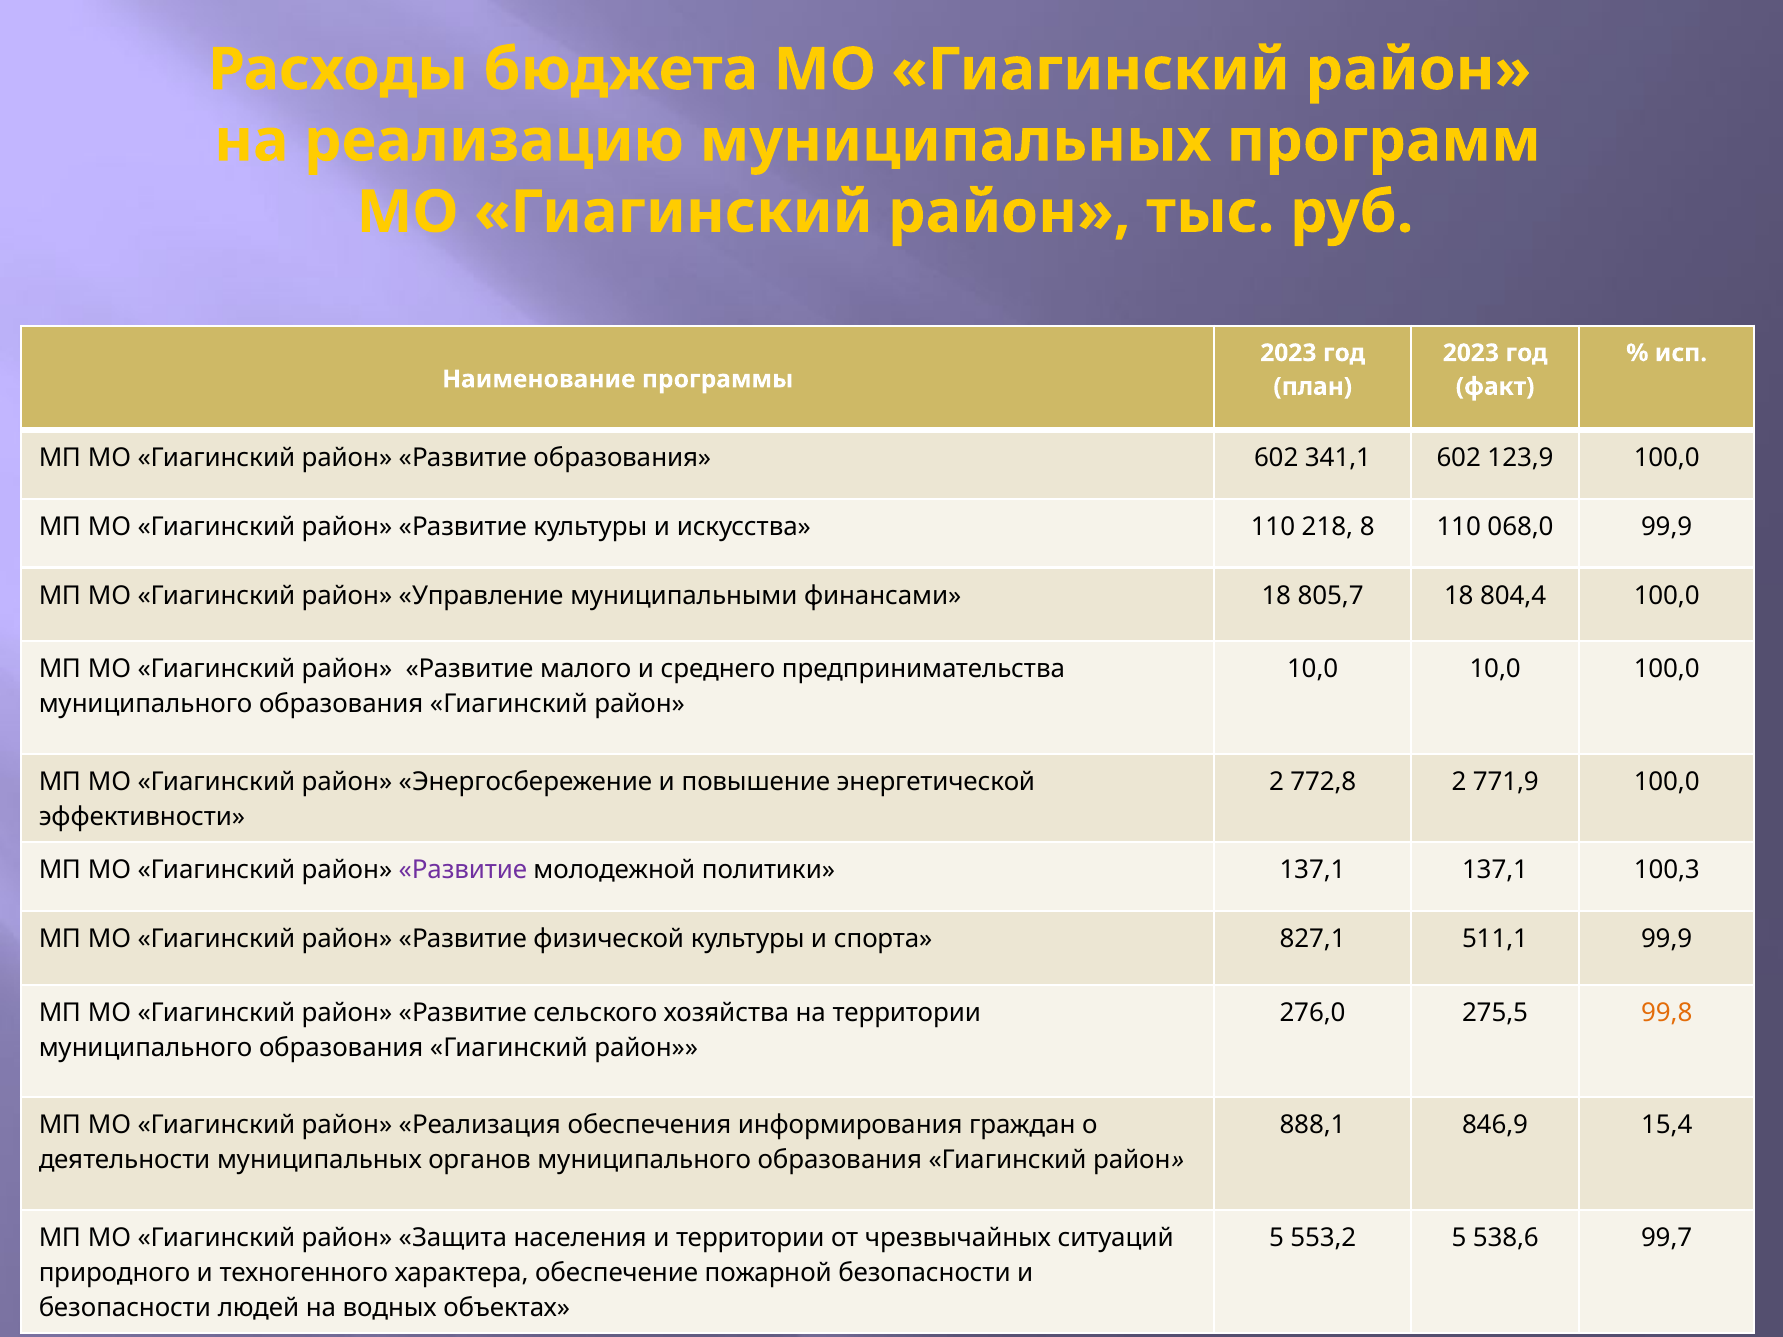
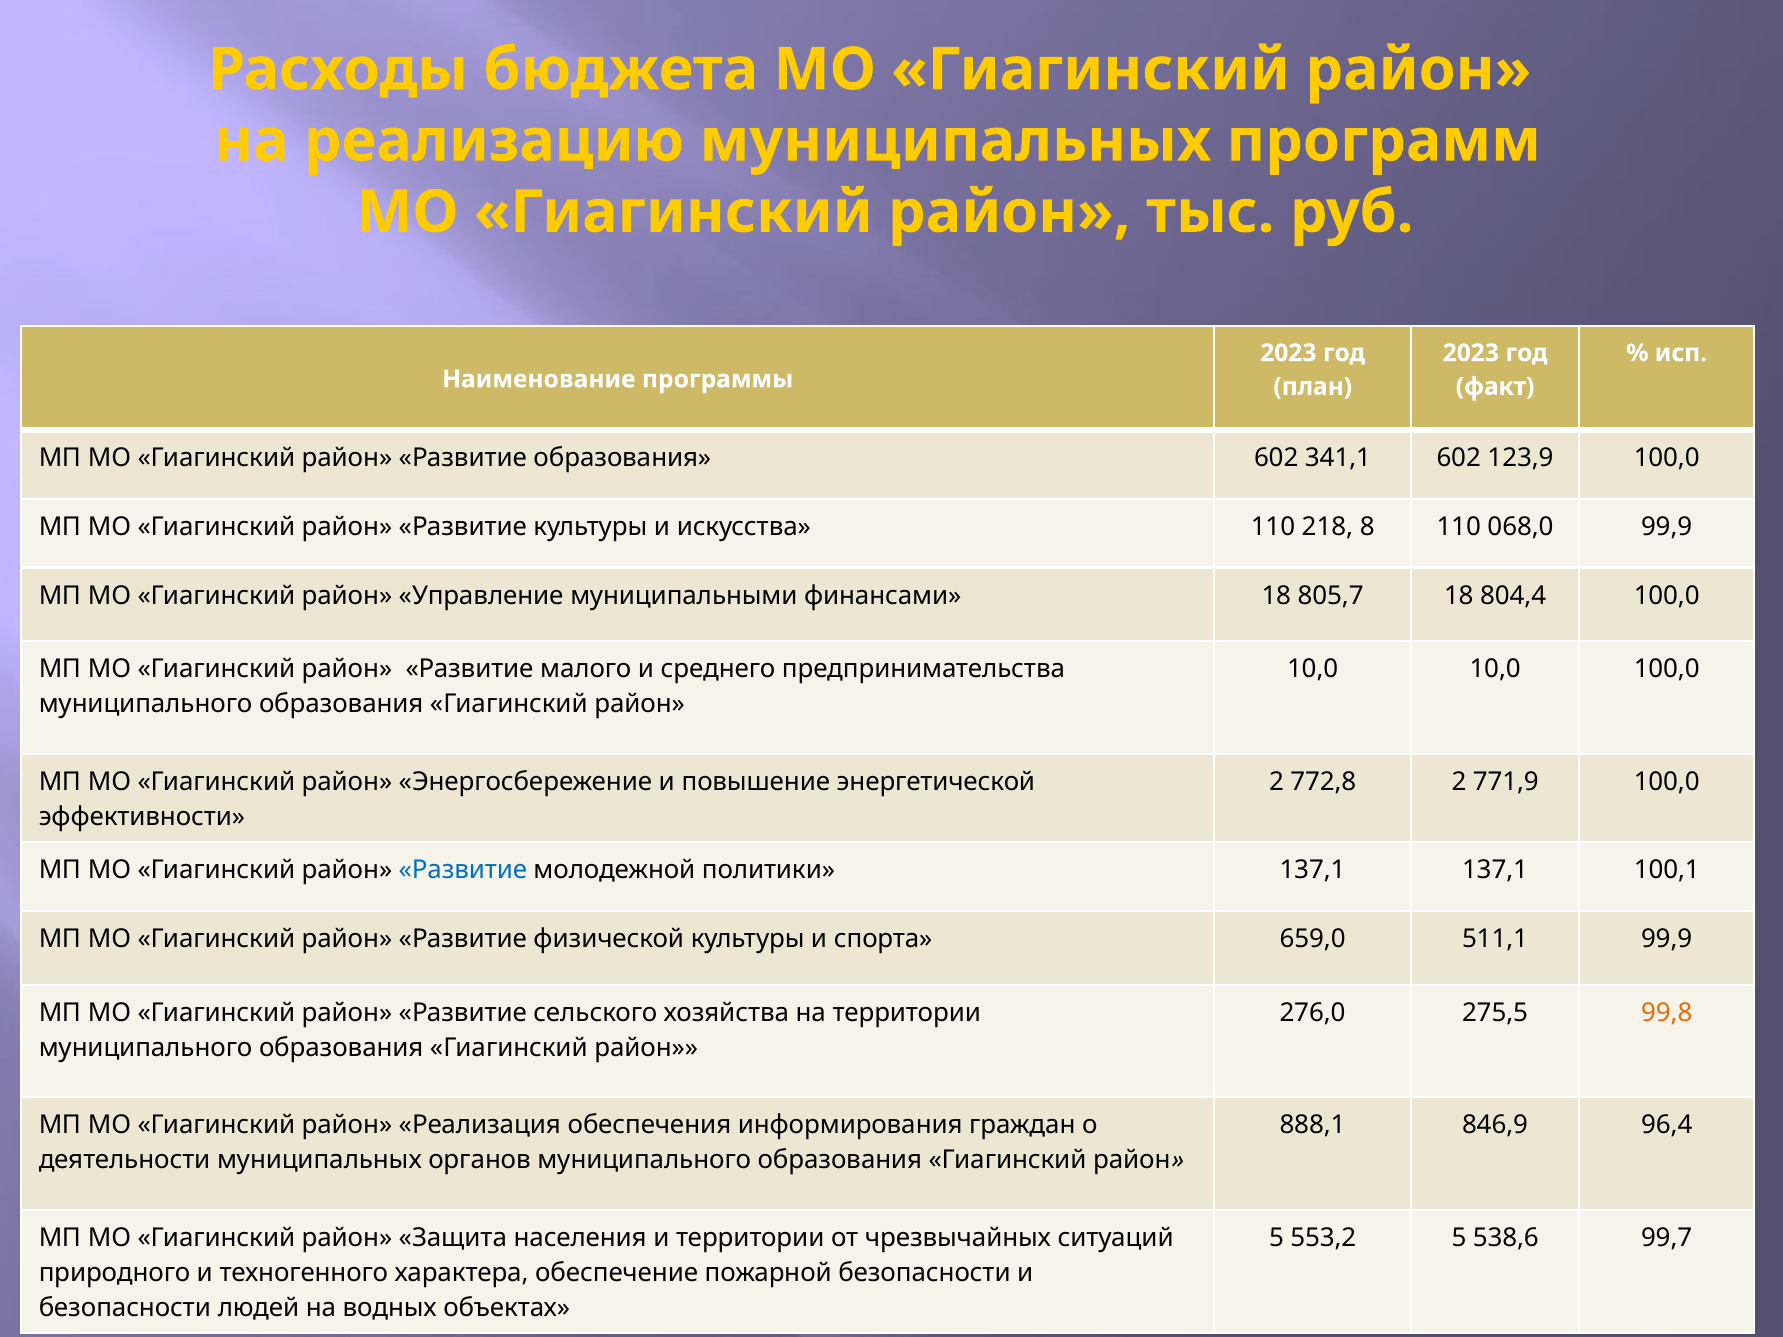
Развитие colour: purple -> blue (463, 870)
100,3: 100,3 -> 100,1 (1667, 870)
827,1: 827,1 -> 659,0 (1313, 939)
15,4: 15,4 -> 96,4 (1667, 1126)
